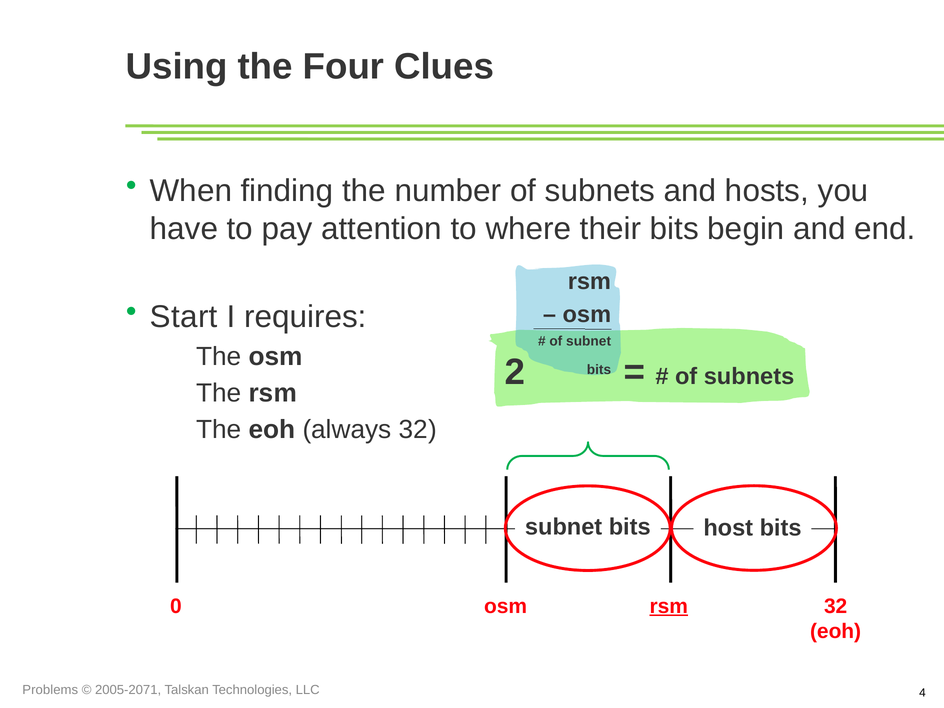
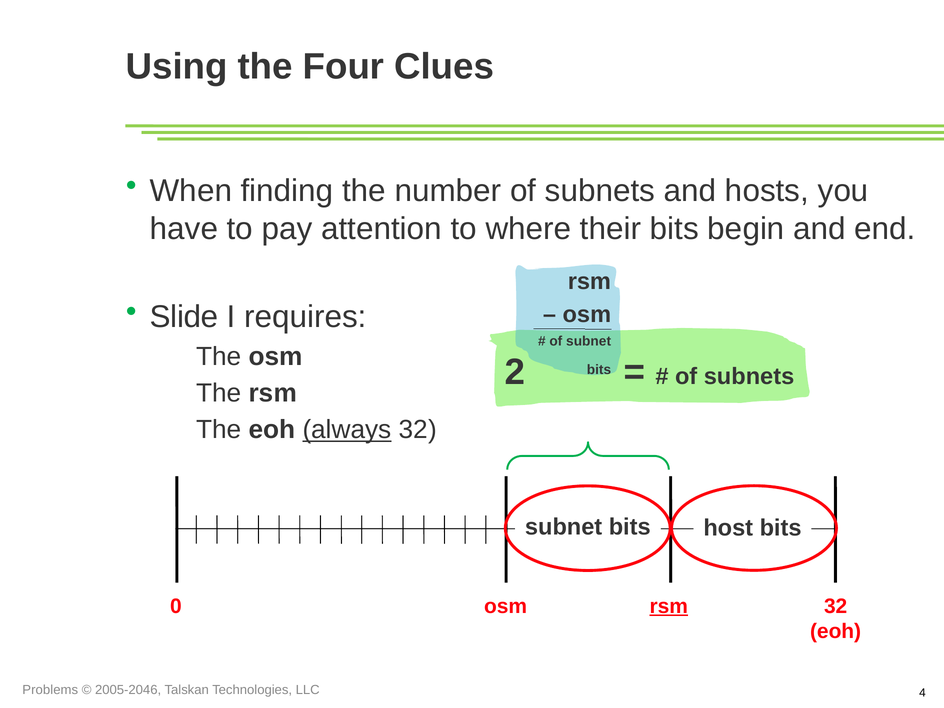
Start: Start -> Slide (184, 317)
always underline: none -> present (347, 430)
2005-2071: 2005-2071 -> 2005-2046 (128, 690)
